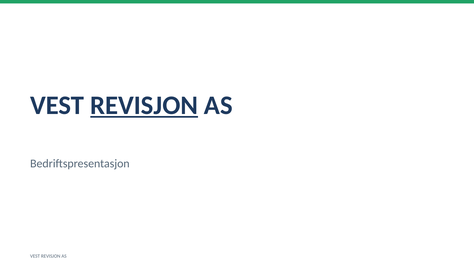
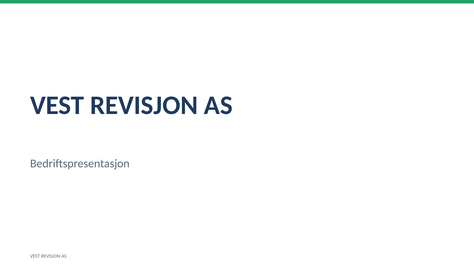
REVISJON underline: present -> none (144, 105)
